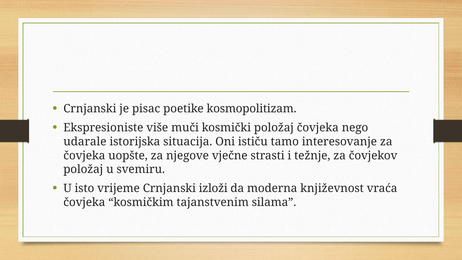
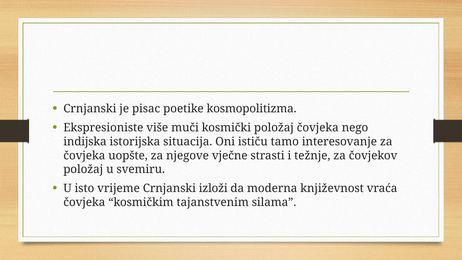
kosmopolitizam: kosmopolitizam -> kosmopolitizma (252, 109)
udarale: udarale -> indijska (85, 142)
